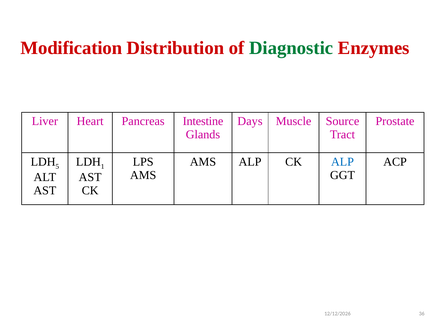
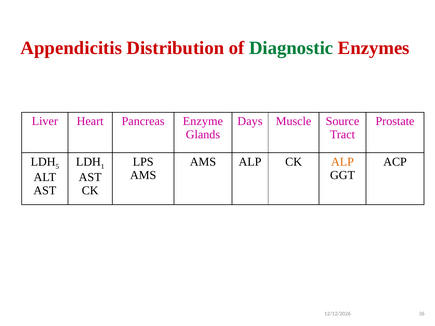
Modification: Modification -> Appendicitis (71, 48)
Intestine: Intestine -> Enzyme (203, 121)
ALP colour: blue -> orange (342, 162)
